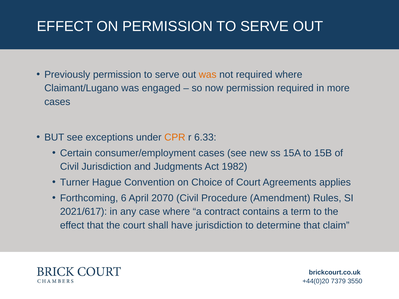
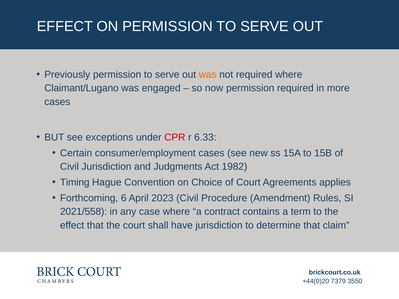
CPR colour: orange -> red (175, 137)
Turner: Turner -> Timing (75, 182)
2070: 2070 -> 2023 (162, 198)
2021/617: 2021/617 -> 2021/558 (84, 212)
